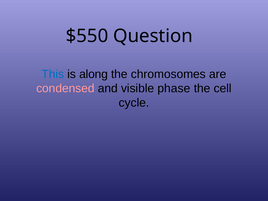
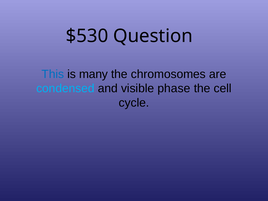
$550: $550 -> $530 (87, 36)
along: along -> many (94, 74)
condensed colour: pink -> light blue (65, 88)
